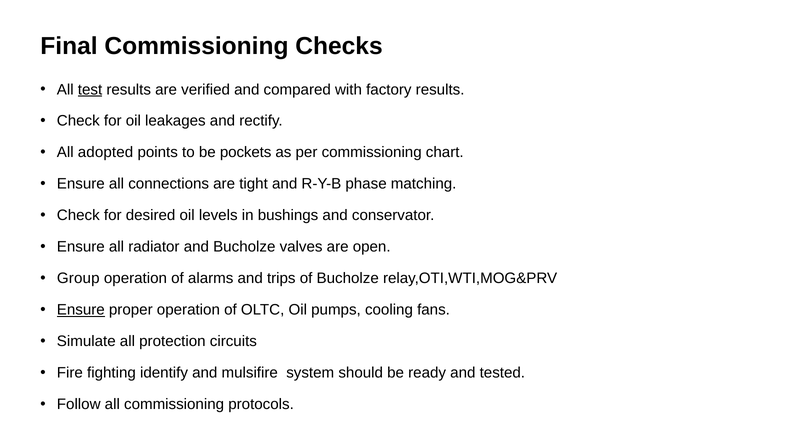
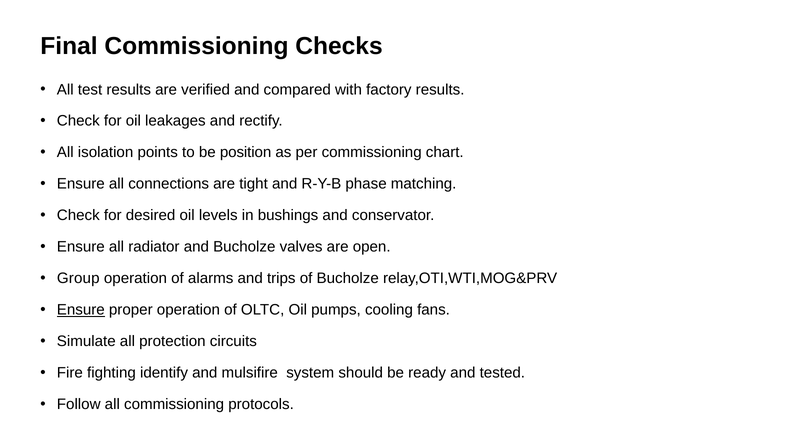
test underline: present -> none (90, 90)
adopted: adopted -> isolation (106, 153)
pockets: pockets -> position (246, 153)
